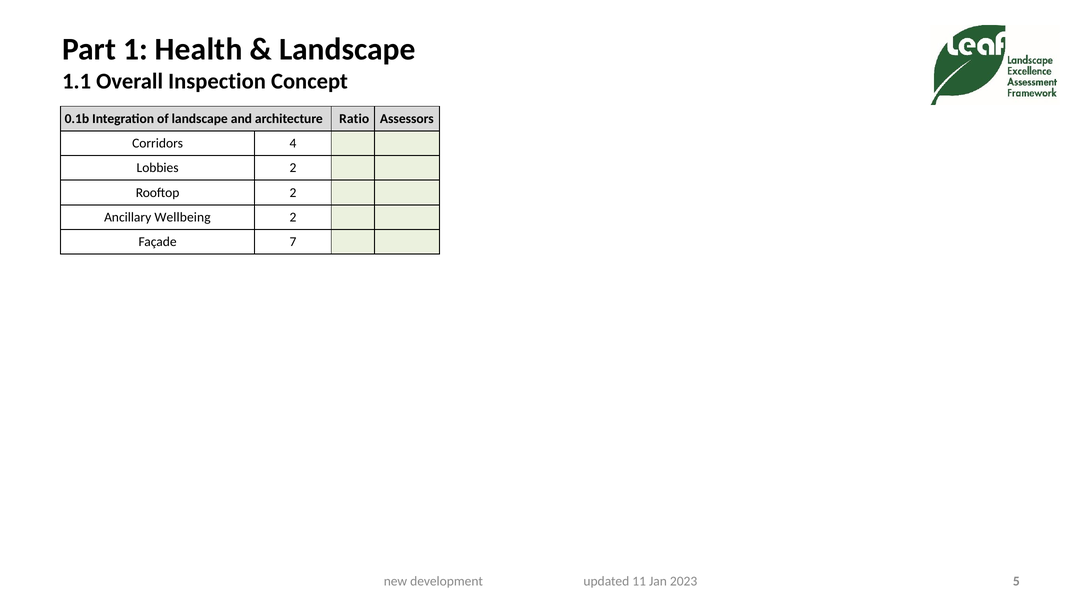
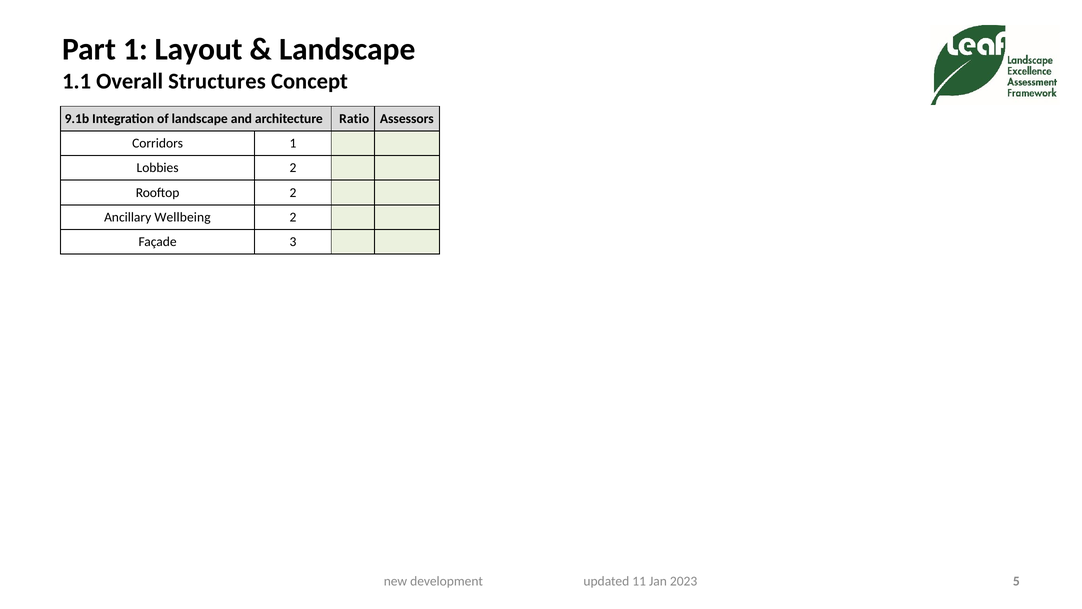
Health: Health -> Layout (199, 50)
Inspection: Inspection -> Structures (217, 81)
0.1b: 0.1b -> 9.1b (77, 119)
Corridors 4: 4 -> 1 (293, 143)
7: 7 -> 3 (293, 242)
